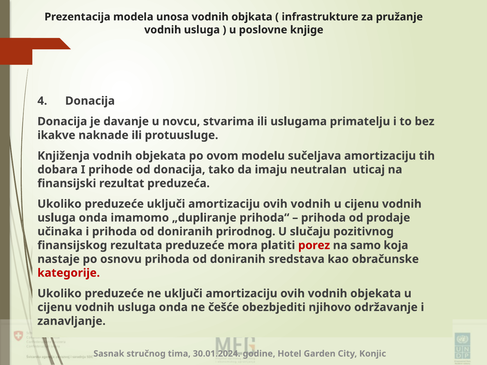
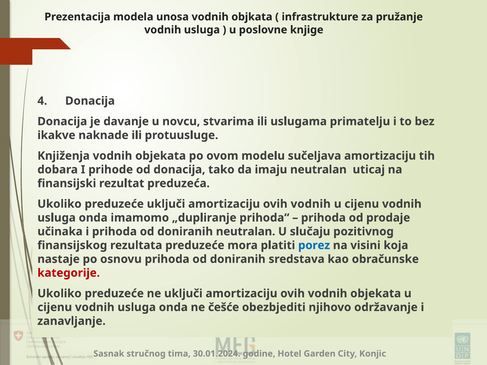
doniranih prirodnog: prirodnog -> neutralan (246, 232)
porez colour: red -> blue (314, 245)
samo: samo -> visini (365, 245)
